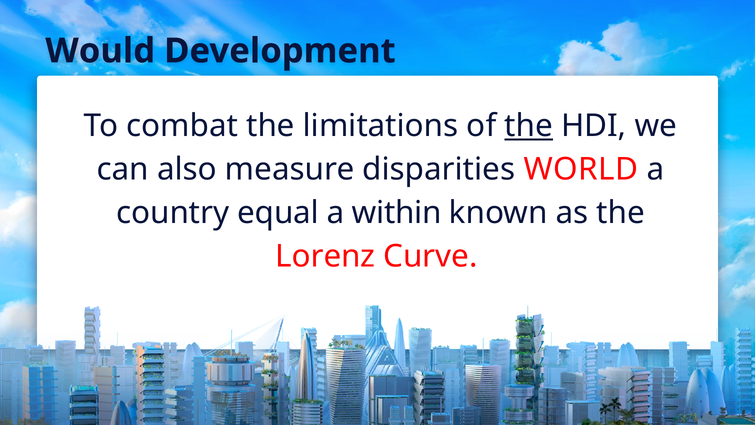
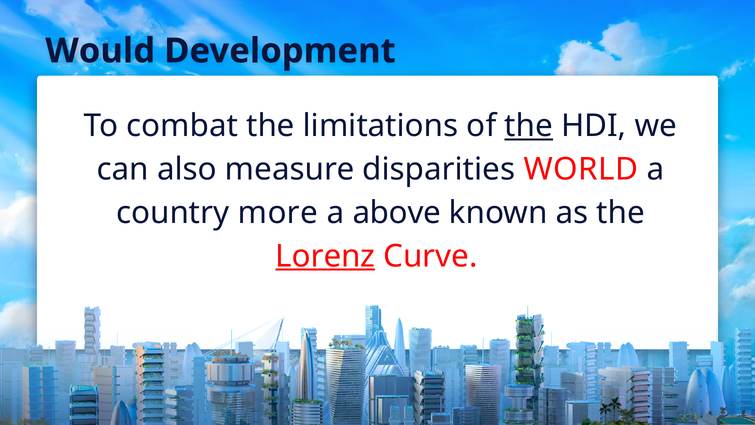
equal: equal -> more (278, 213)
within: within -> above (397, 213)
Lorenz underline: none -> present (325, 256)
